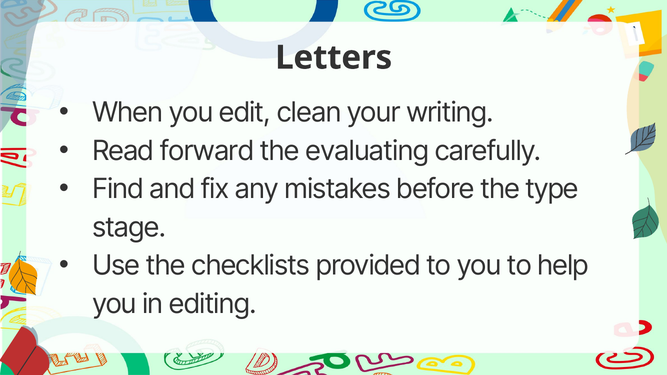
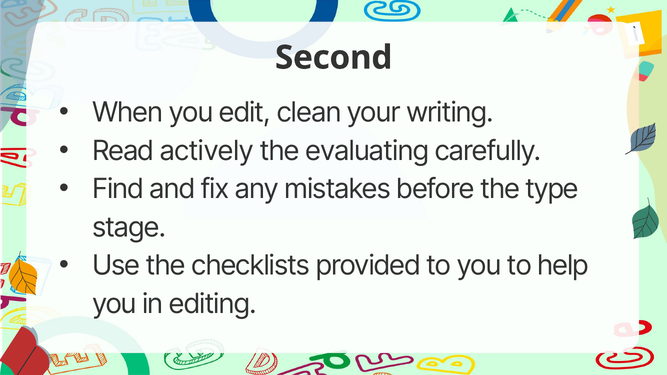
Letters: Letters -> Second (334, 58)
forward: forward -> actively (207, 151)
